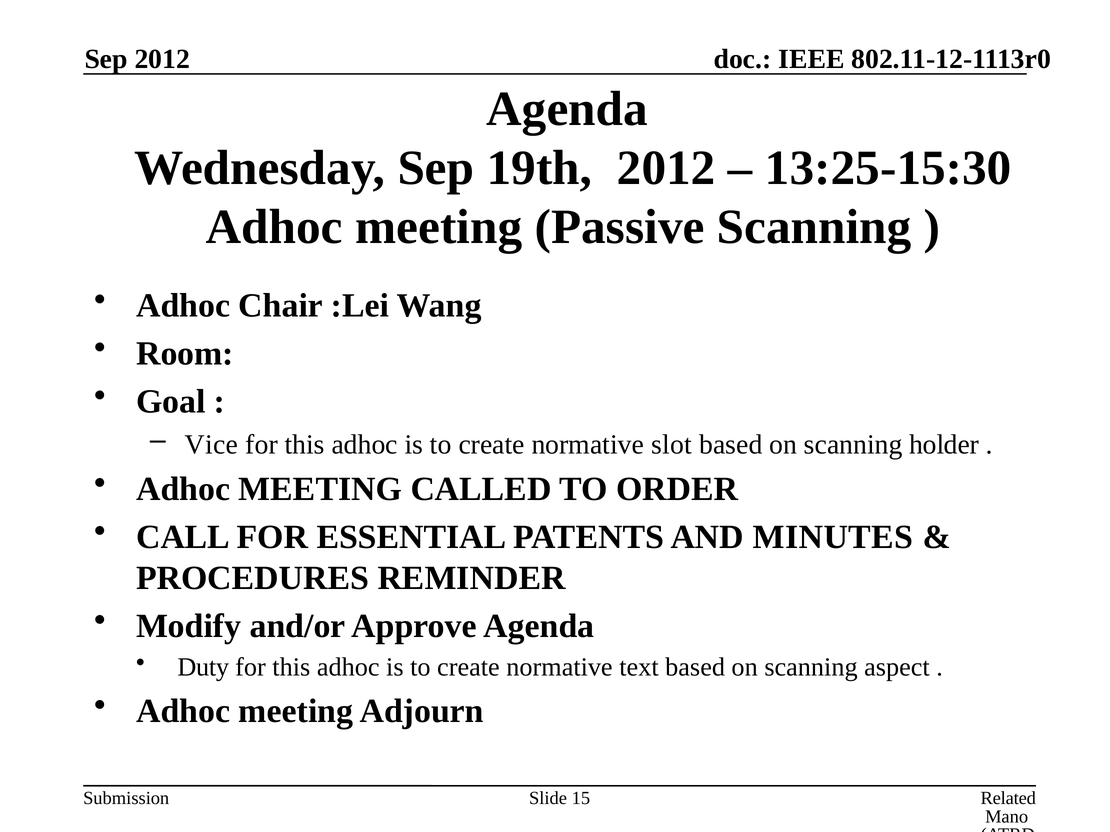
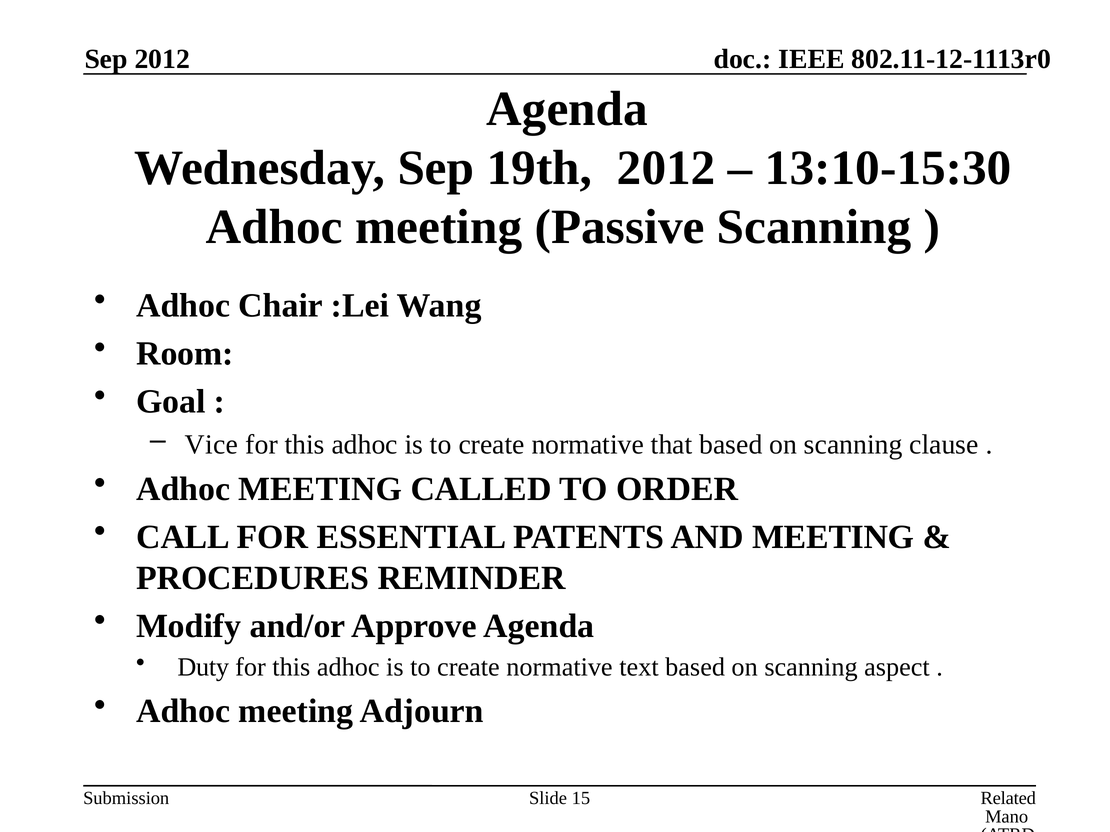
13:25-15:30: 13:25-15:30 -> 13:10-15:30 (888, 168)
slot: slot -> that (672, 445)
holder: holder -> clause (944, 445)
AND MINUTES: MINUTES -> MEETING (833, 538)
